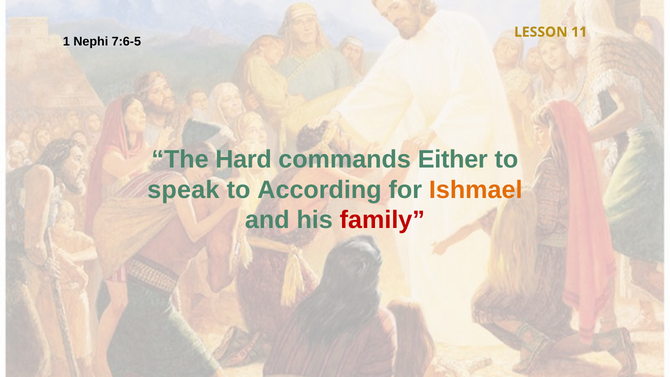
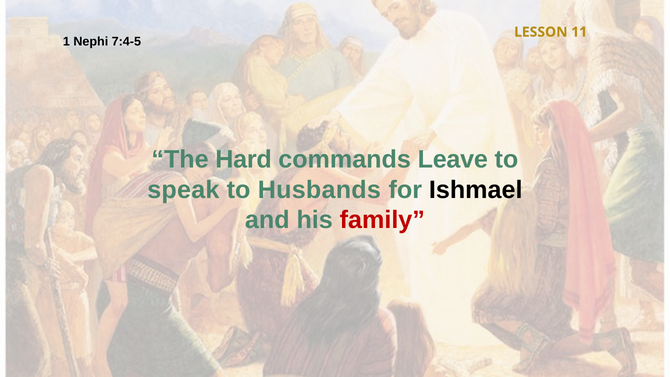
7:6-5: 7:6-5 -> 7:4-5 (126, 41)
Either: Either -> Leave (453, 160)
According: According -> Husbands (319, 190)
Ishmael colour: orange -> black (476, 190)
